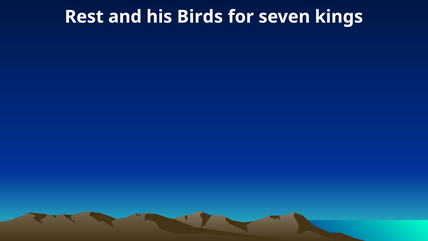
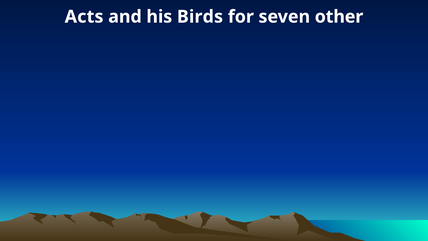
Rest: Rest -> Acts (84, 17)
kings: kings -> other (339, 17)
